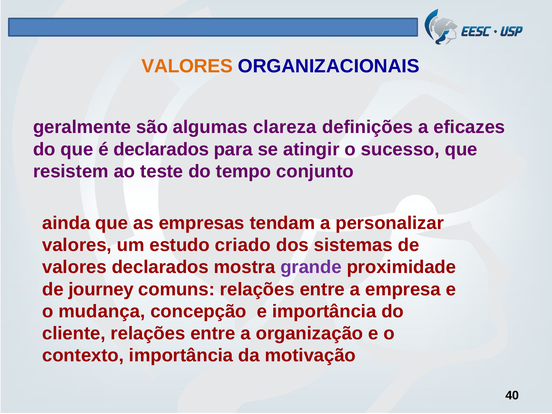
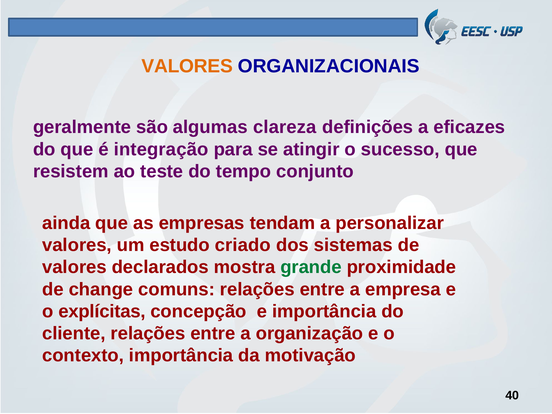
é declarados: declarados -> integração (161, 149)
grande colour: purple -> green (311, 267)
journey: journey -> change (101, 289)
mudança: mudança -> explícitas (102, 311)
